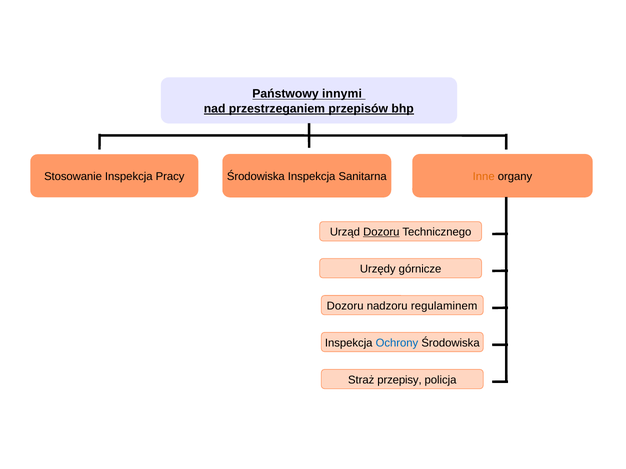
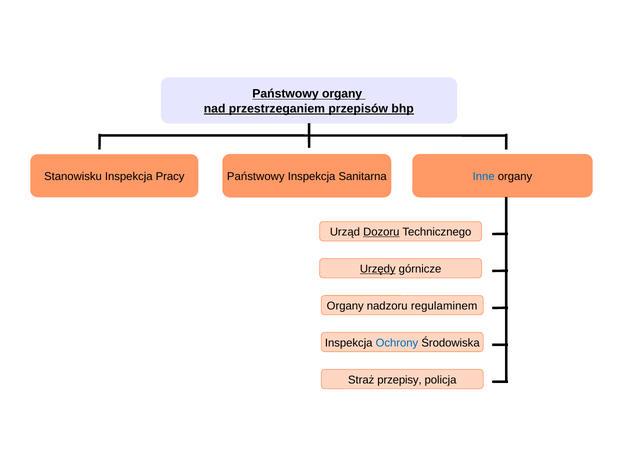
Państwowy innymi: innymi -> organy (342, 94)
Stosowanie: Stosowanie -> Stanowisku (73, 177)
Pracy Środowiska: Środowiska -> Państwowy (256, 177)
Inne colour: orange -> blue (484, 177)
Urzędy underline: none -> present (378, 269)
Dozoru: Dozoru -> Organy (345, 306)
